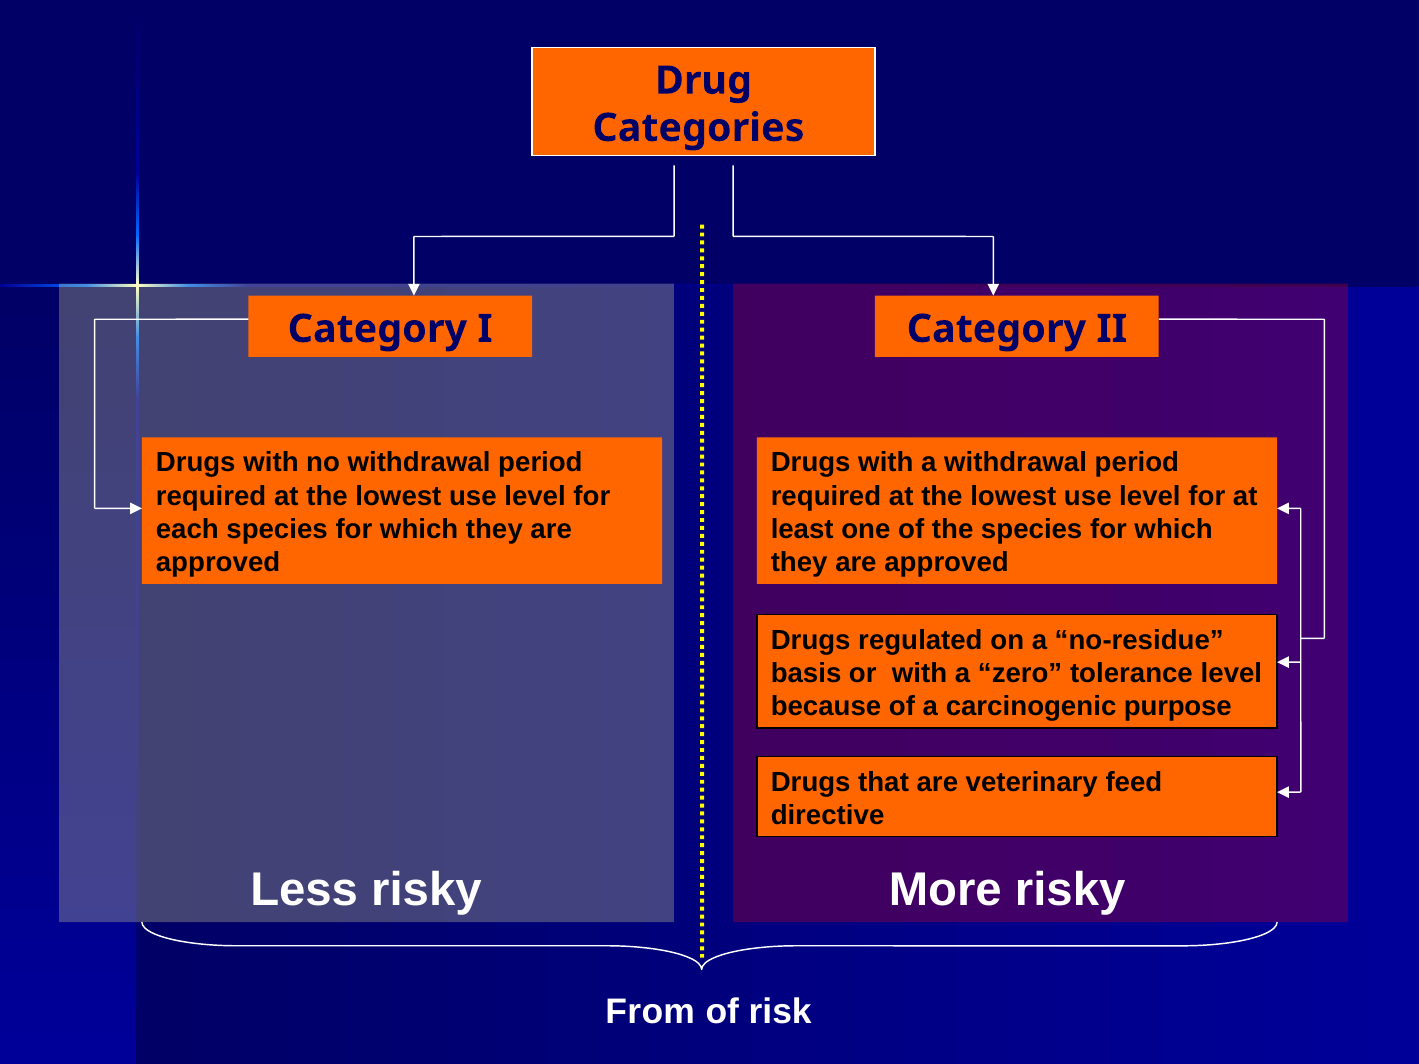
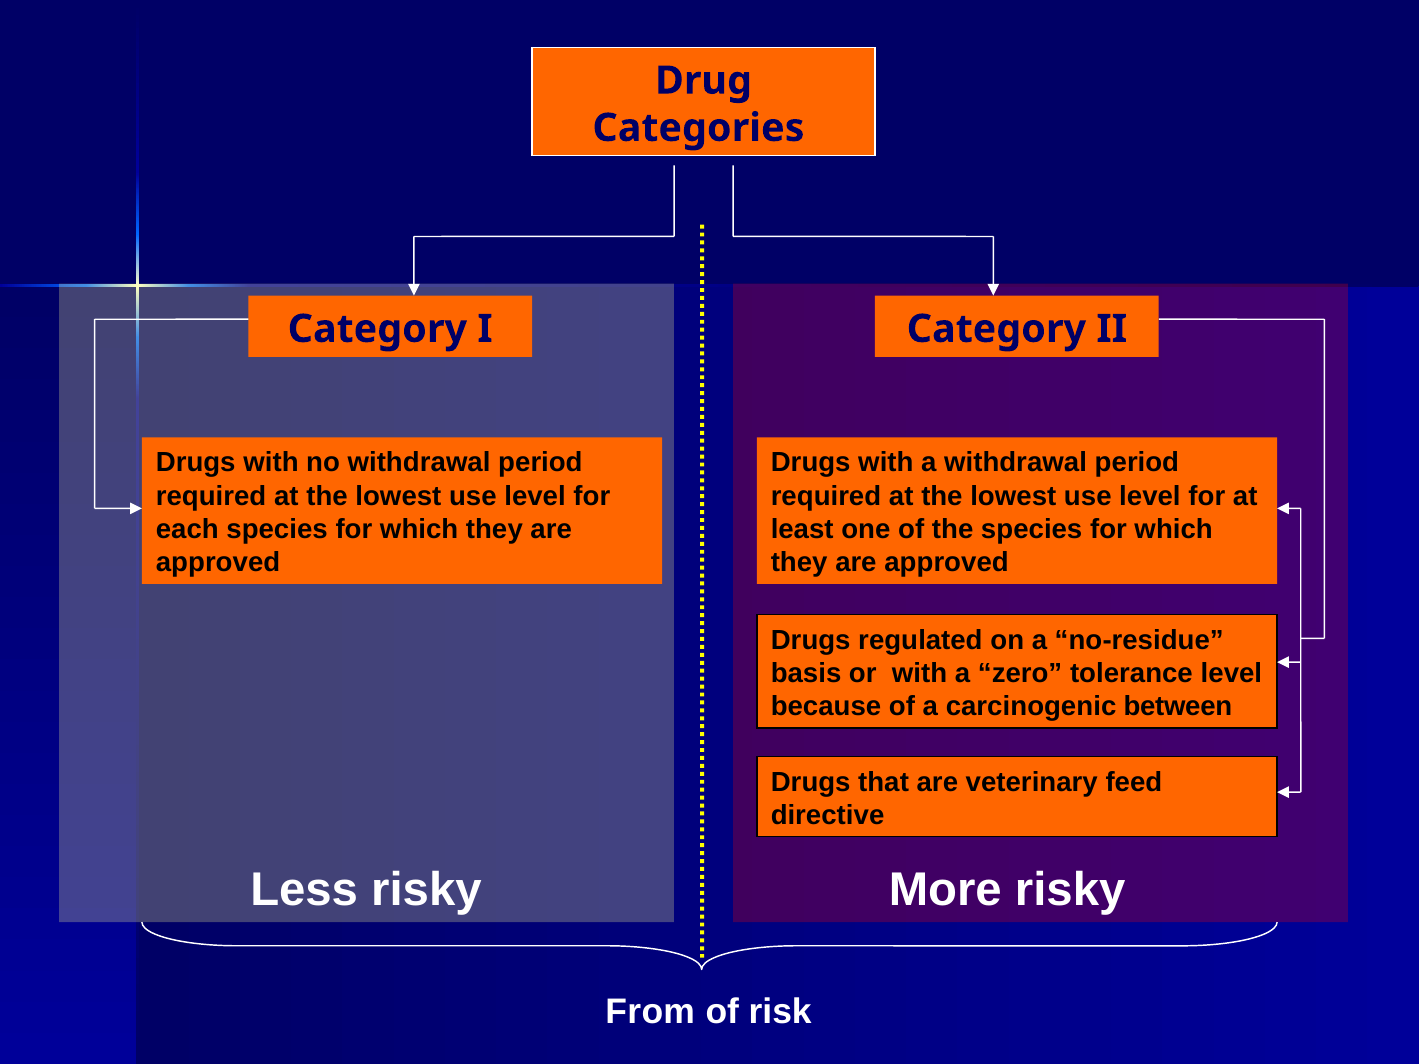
purpose: purpose -> between (1178, 707)
